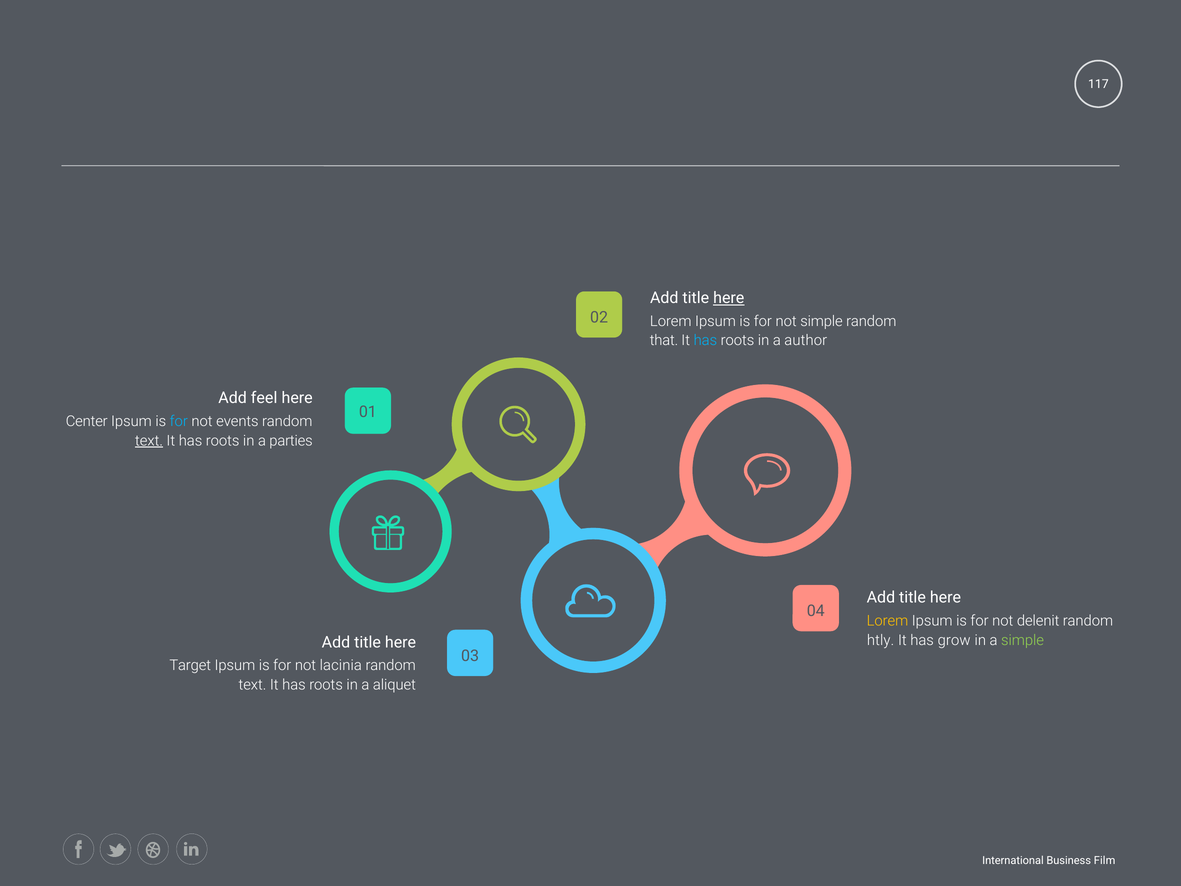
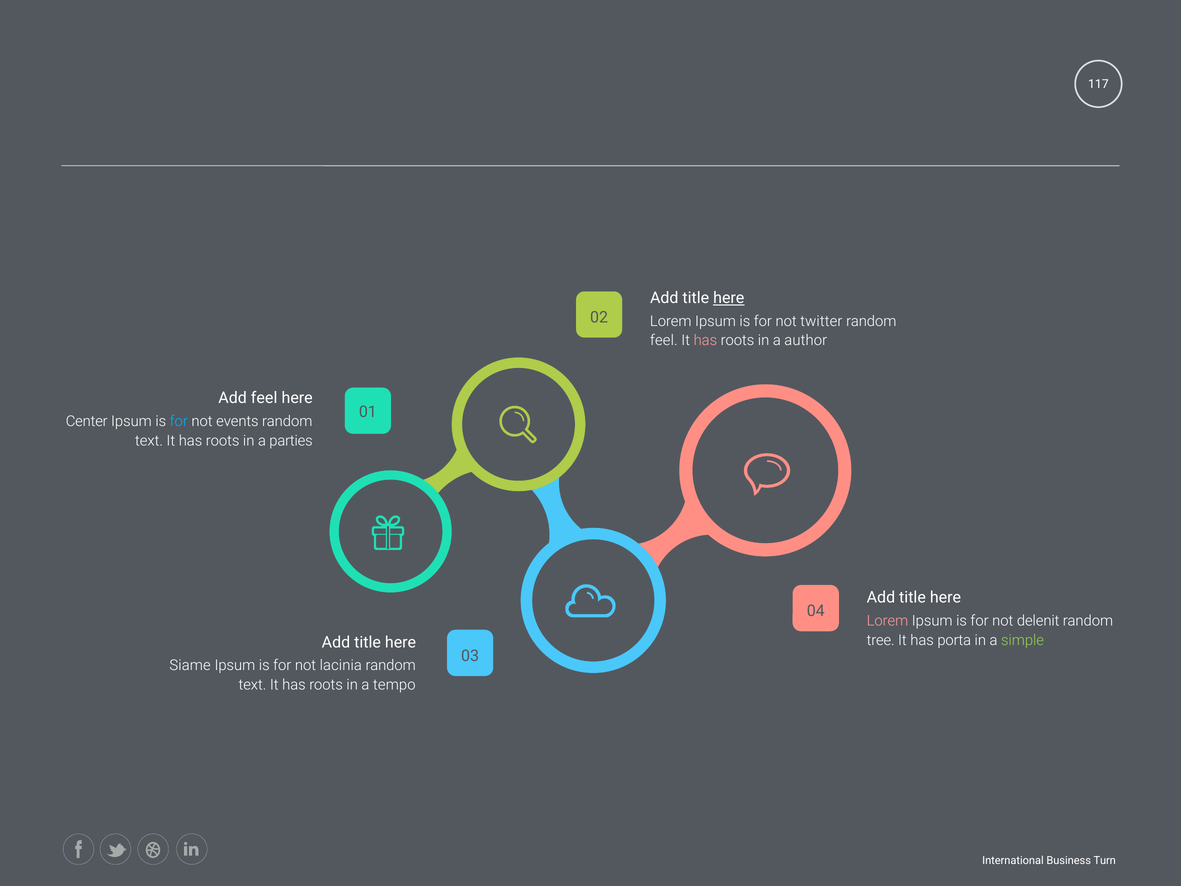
not simple: simple -> twitter (821, 321)
that: that -> feel (664, 341)
has colour: light blue -> pink (705, 341)
text underline: present -> none (149, 441)
Lorem colour: yellow -> pink (887, 621)
htly: htly -> tree (881, 640)
grow: grow -> porta (954, 640)
Target: Target -> Siame (190, 665)
aliquet: aliquet -> tempo (394, 685)
Film: Film -> Turn (1105, 861)
